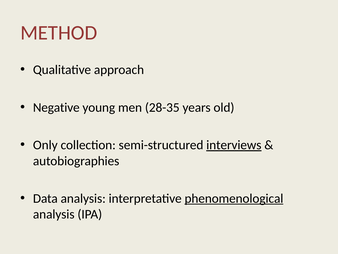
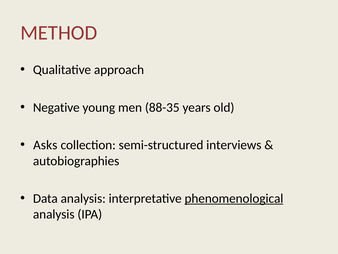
28-35: 28-35 -> 88-35 (162, 107)
Only: Only -> Asks (45, 145)
interviews underline: present -> none (234, 145)
